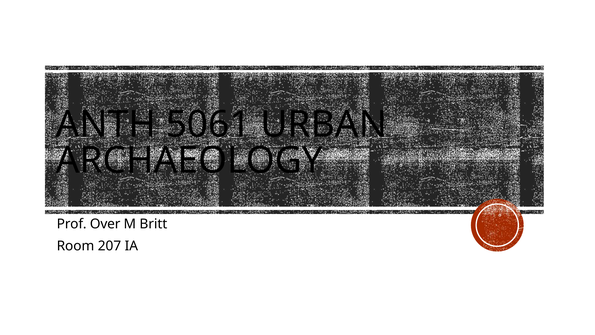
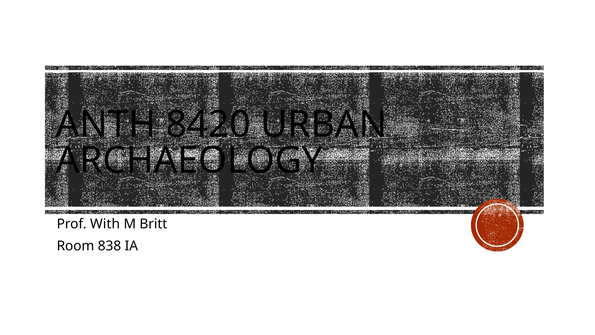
5061: 5061 -> 8420 (208, 125)
Over: Over -> With (105, 224)
207: 207 -> 838 (109, 246)
